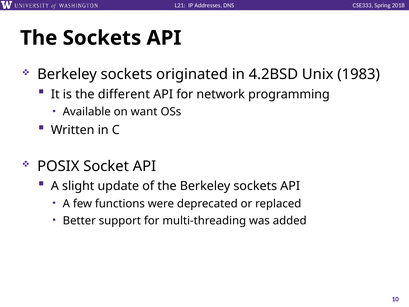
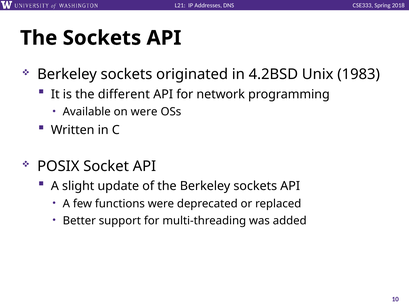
on want: want -> were (144, 112)
